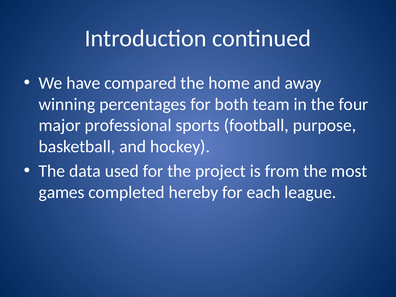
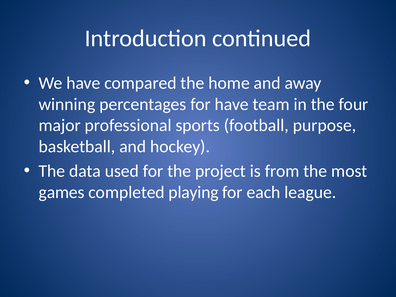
for both: both -> have (232, 104)
hereby: hereby -> playing (194, 192)
